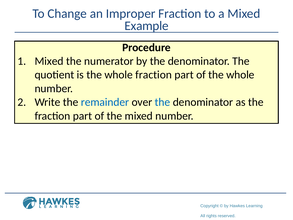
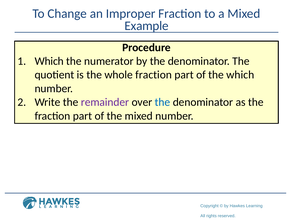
Mixed: Mixed -> Which (49, 61)
of the whole: whole -> which (240, 75)
remainder colour: blue -> purple (105, 102)
